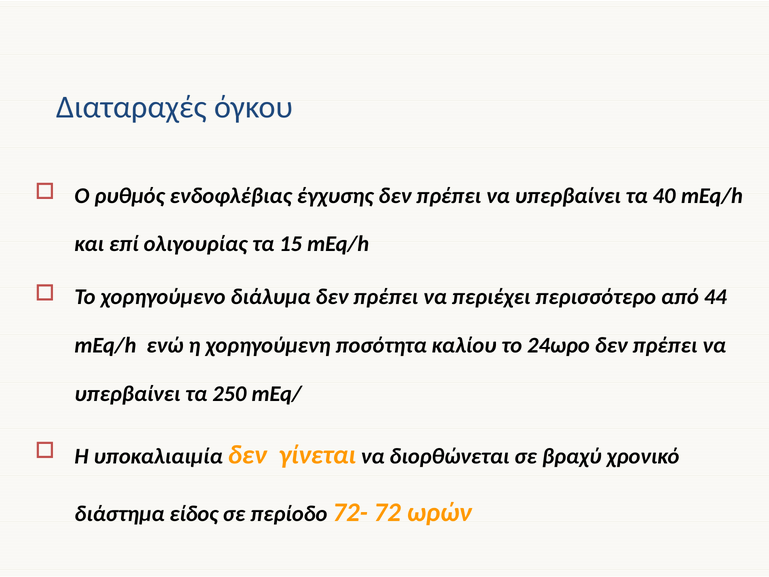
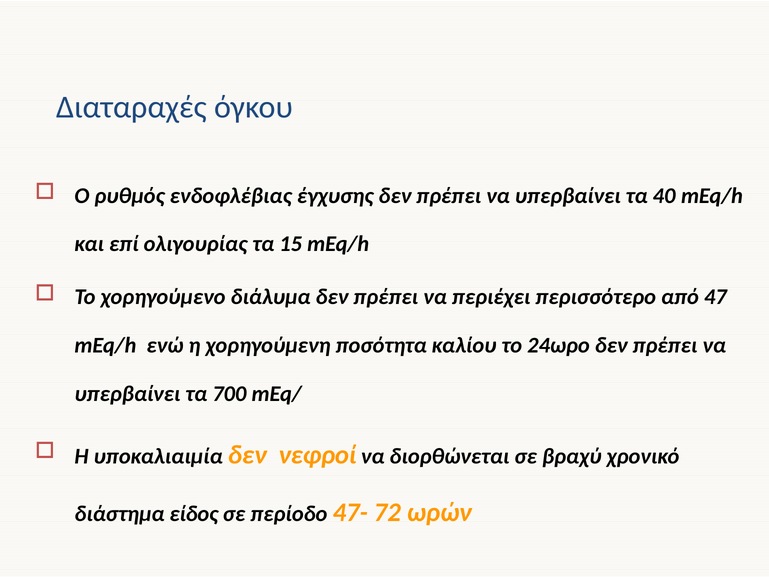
44: 44 -> 47 (715, 297)
250: 250 -> 700 (229, 394)
γίνεται: γίνεται -> νεφροί (317, 454)
72-: 72- -> 47- (350, 512)
